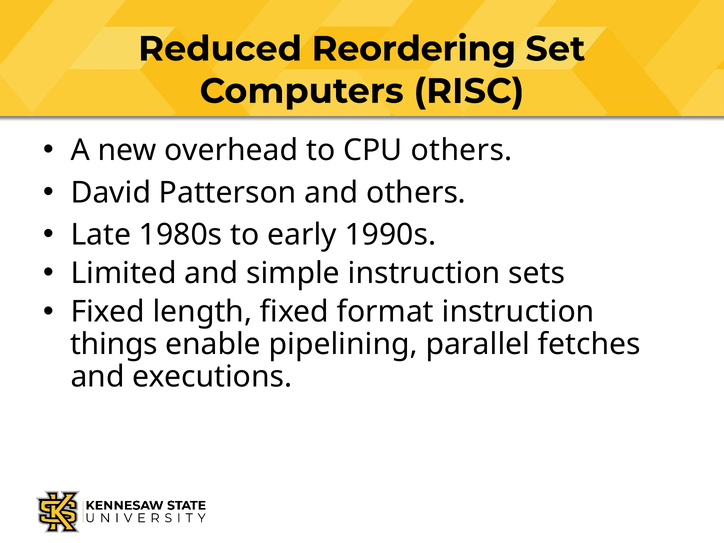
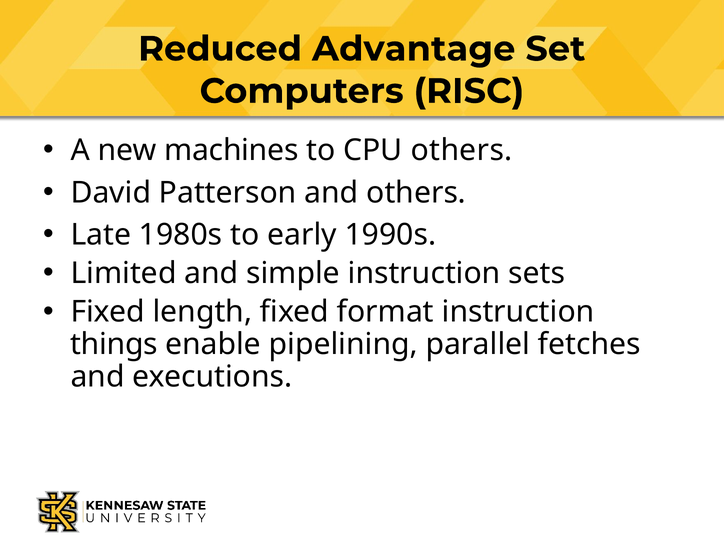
Reordering: Reordering -> Advantage (414, 49)
overhead: overhead -> machines (231, 151)
